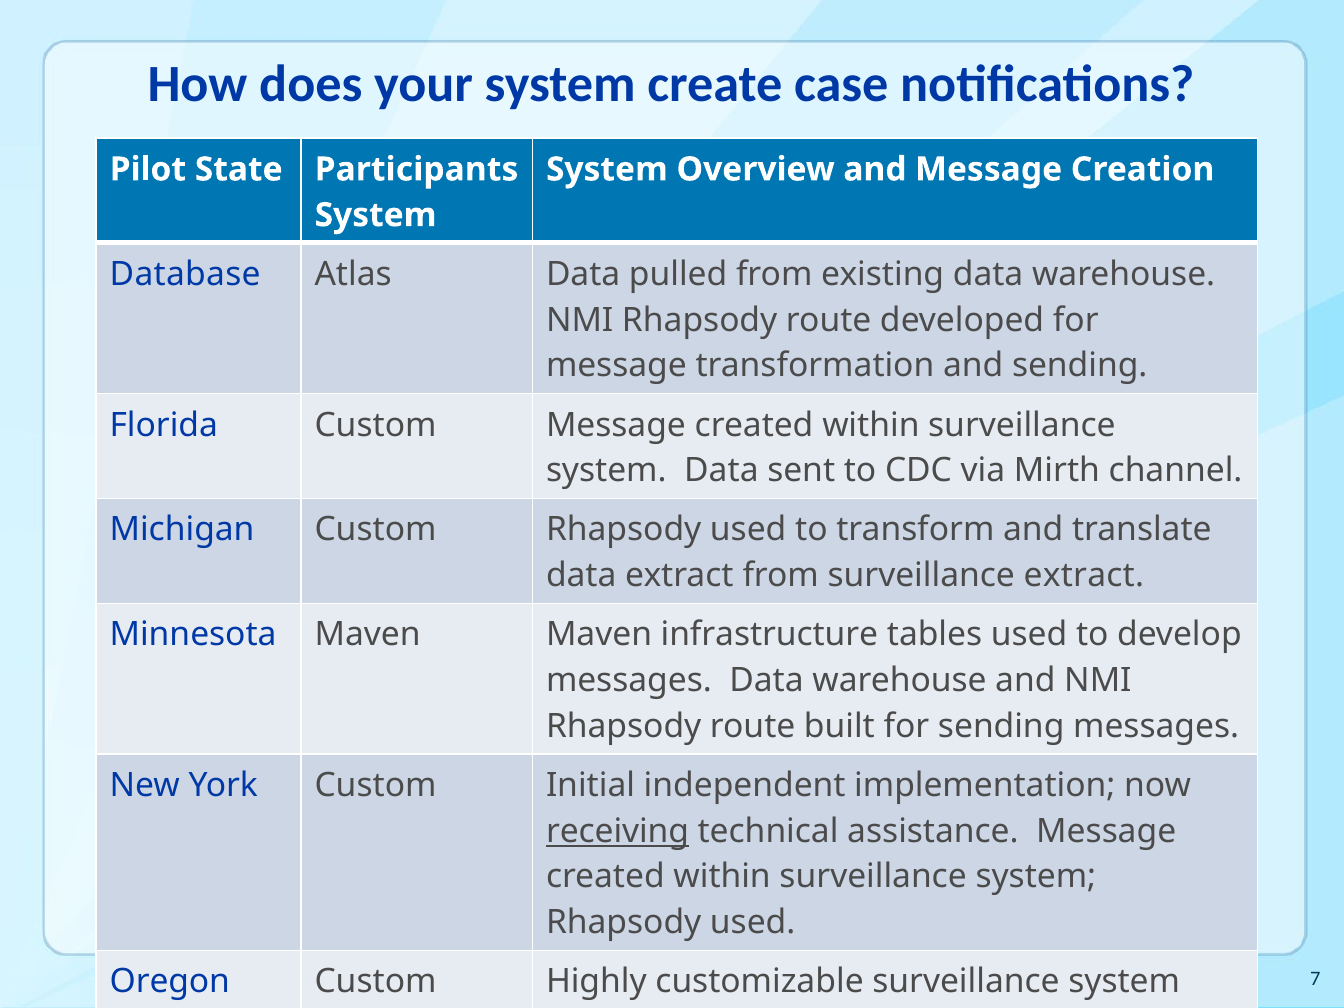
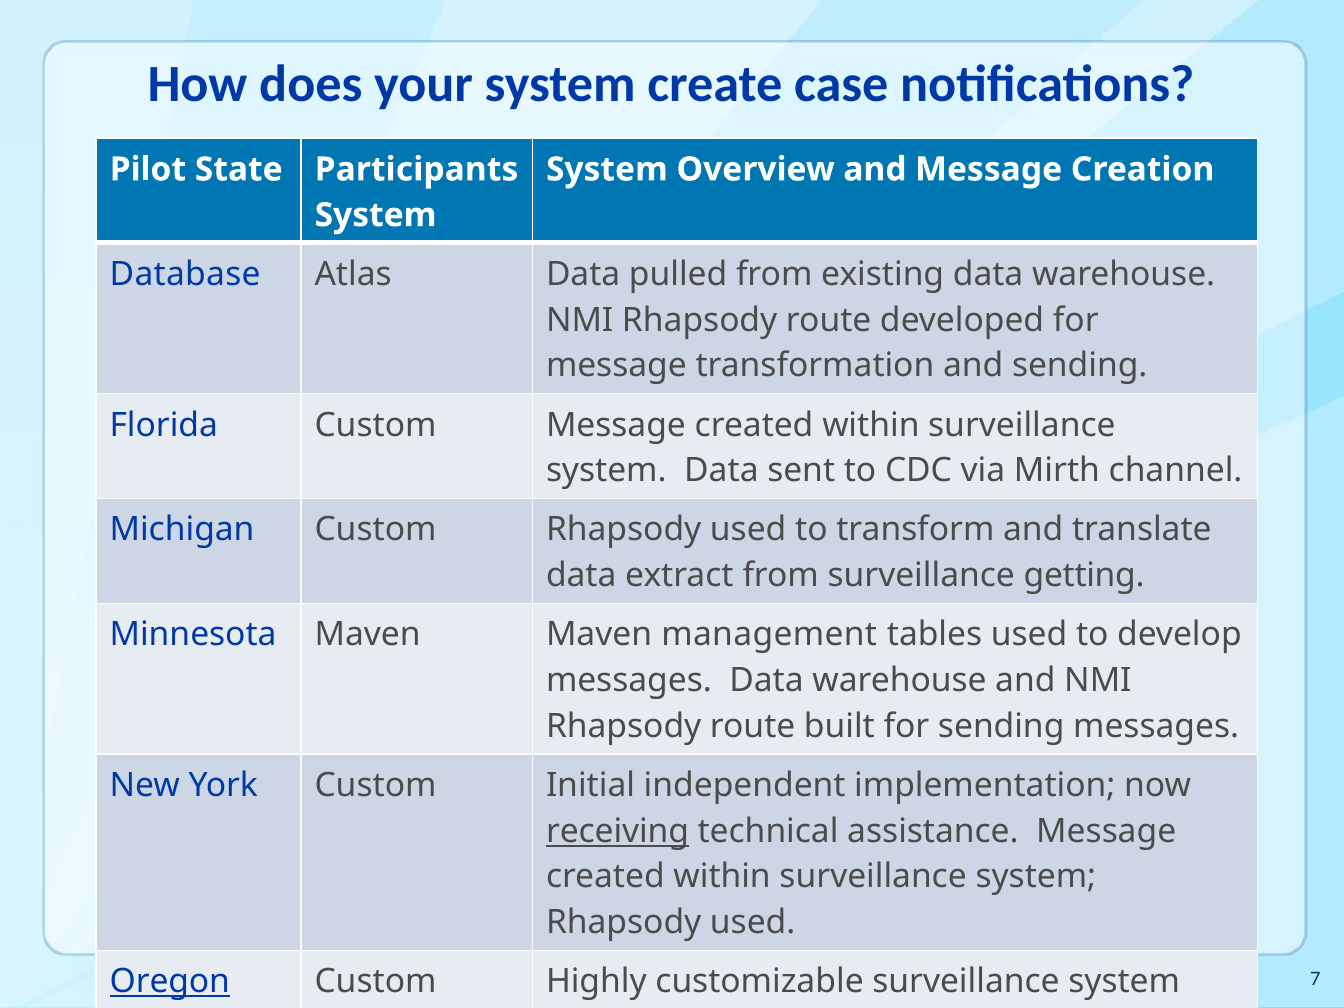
surveillance extract: extract -> getting (1084, 576)
infrastructure: infrastructure -> management (769, 635)
Oregon underline: none -> present (170, 982)
